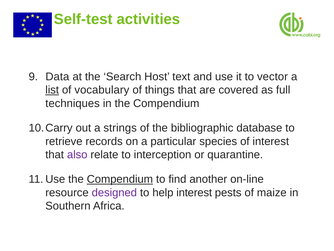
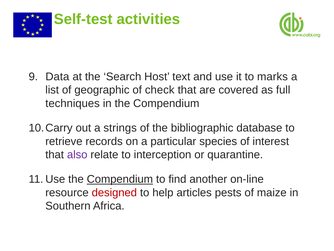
vector: vector -> marks (272, 76)
list underline: present -> none (52, 90)
vocabulary: vocabulary -> geographic (102, 90)
things: things -> check (160, 90)
designed colour: purple -> red (114, 192)
help interest: interest -> articles (194, 192)
